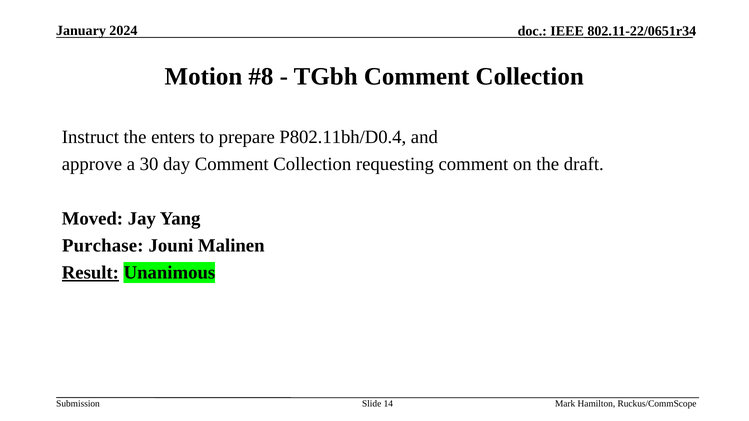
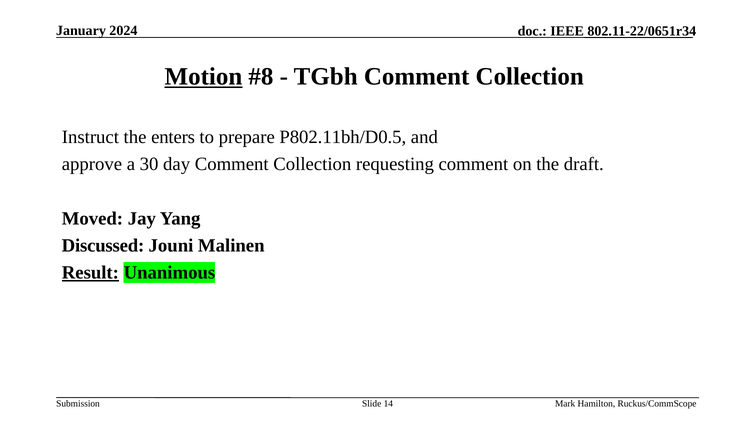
Motion underline: none -> present (203, 77)
P802.11bh/D0.4: P802.11bh/D0.4 -> P802.11bh/D0.5 (343, 137)
Purchase: Purchase -> Discussed (103, 246)
